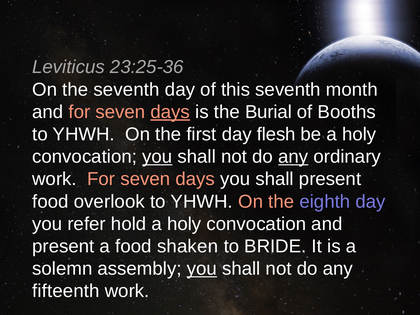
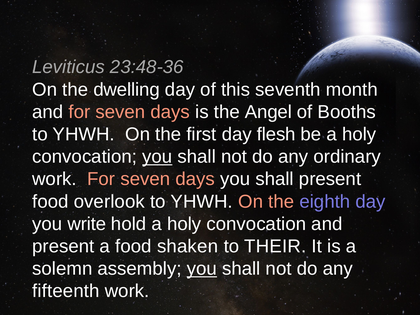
23:25-36: 23:25-36 -> 23:48-36 (147, 67)
the seventh: seventh -> dwelling (127, 90)
days underline: present -> none (170, 112)
Burial: Burial -> Angel (268, 112)
any underline: present -> none (293, 157)
refer: refer -> write (87, 224)
BRIDE: BRIDE -> THEIR (275, 246)
